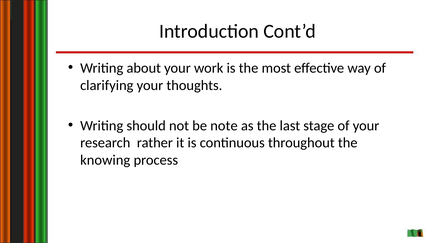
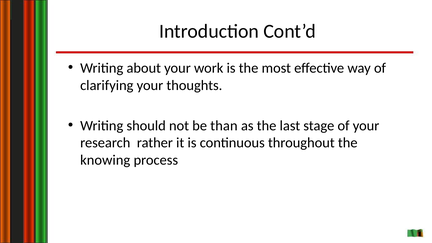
note: note -> than (224, 126)
